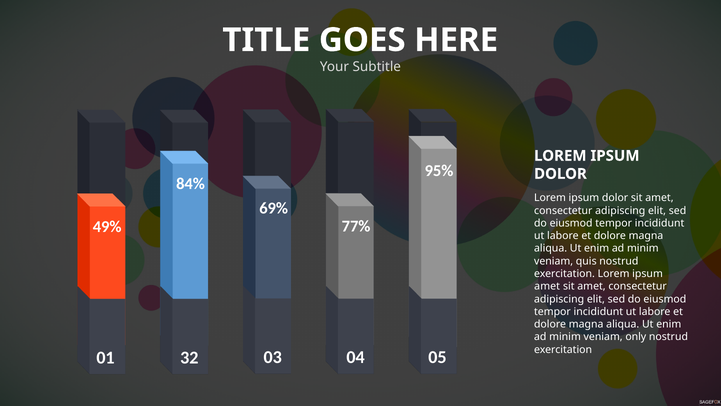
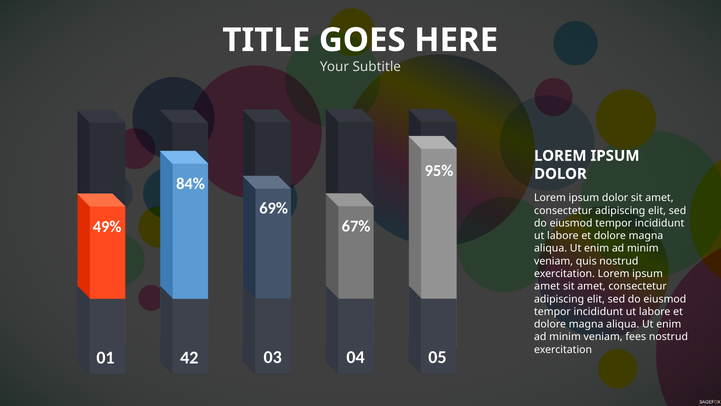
77%: 77% -> 67% (356, 226)
only: only -> fees (636, 337)
32: 32 -> 42 (189, 357)
